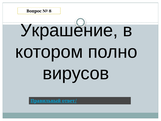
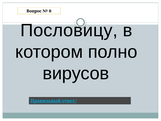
Украшение: Украшение -> Пословицу (69, 30)
